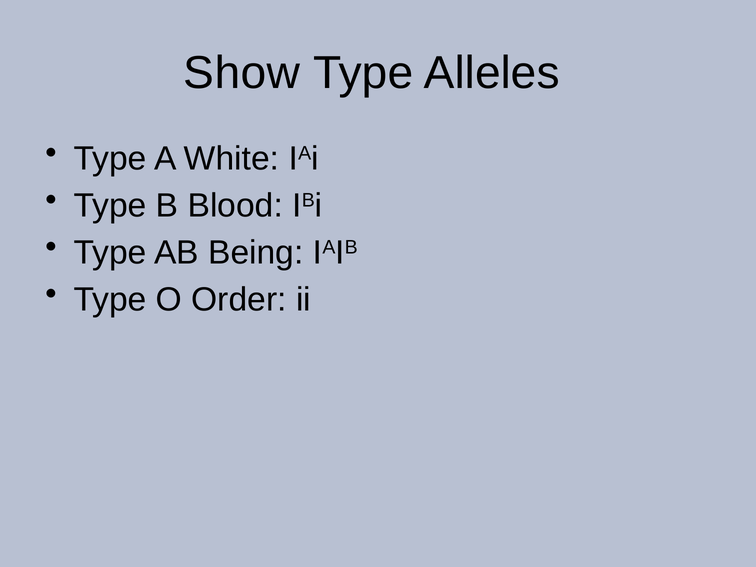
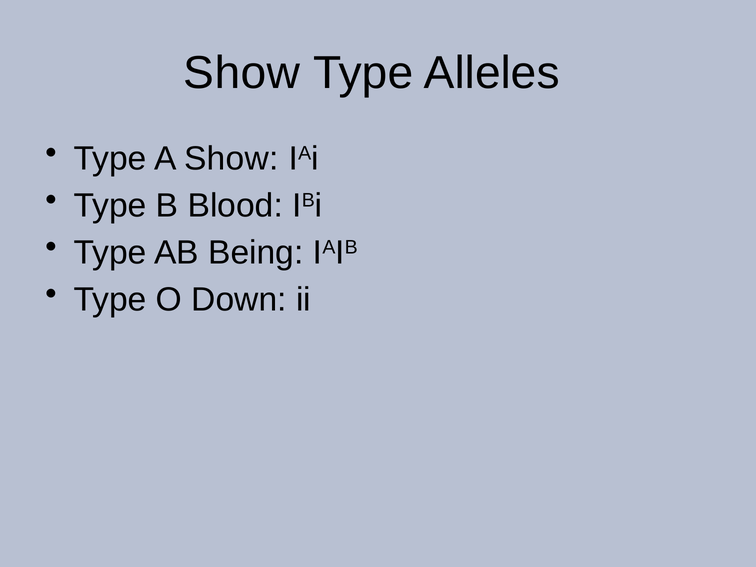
A White: White -> Show (231, 159)
Order: Order -> Down (239, 300)
